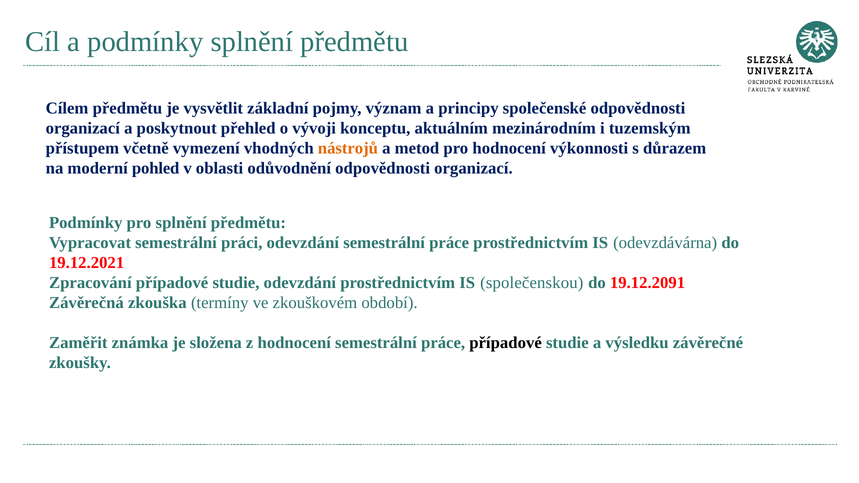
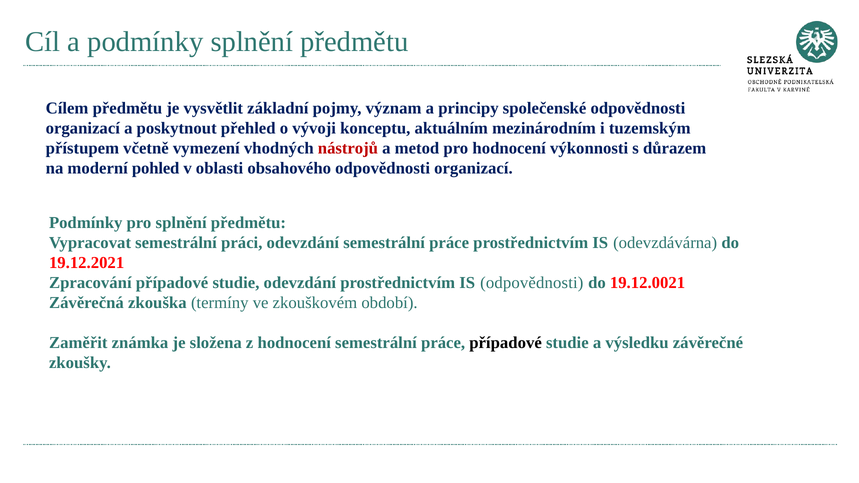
nástrojů colour: orange -> red (348, 148)
odůvodnění: odůvodnění -> obsahového (289, 169)
IS společenskou: společenskou -> odpovědnosti (532, 283)
19.12.2091: 19.12.2091 -> 19.12.0021 (648, 283)
